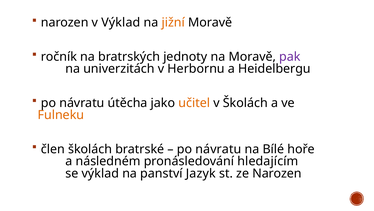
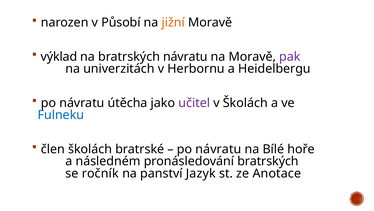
v Výklad: Výklad -> Působí (121, 23)
ročník: ročník -> výklad (59, 57)
bratrských jednoty: jednoty -> návratu (185, 57)
učitel colour: orange -> purple (194, 103)
Fulneku colour: orange -> blue (61, 115)
pronásledování hledajícím: hledajícím -> bratrských (268, 161)
se výklad: výklad -> ročník (100, 173)
ze Narozen: Narozen -> Anotace (277, 173)
